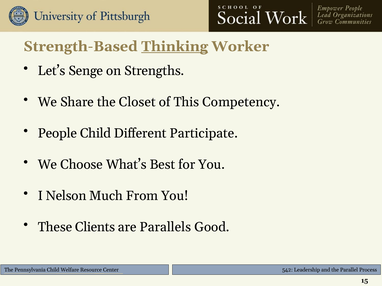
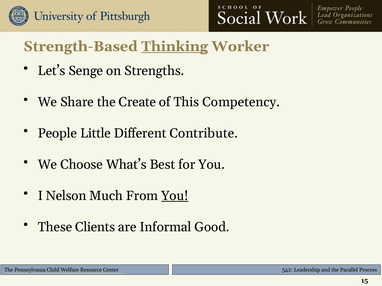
Closet: Closet -> Create (137, 102)
People Child: Child -> Little (96, 134)
Participate: Participate -> Contribute (204, 134)
You underline: none -> present (175, 196)
Parallels: Parallels -> Informal (165, 227)
